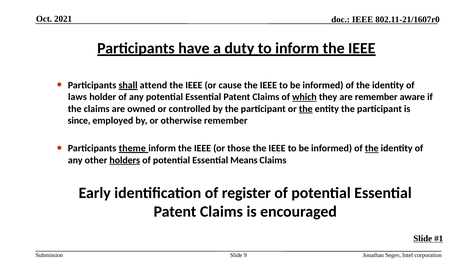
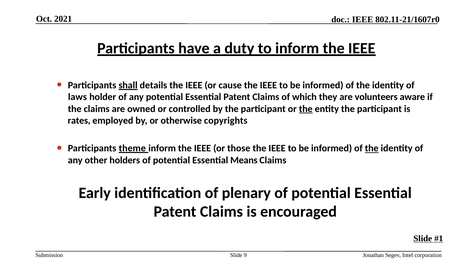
attend: attend -> details (153, 85)
which underline: present -> none (304, 97)
are remember: remember -> volunteers (376, 97)
since: since -> rates (79, 121)
otherwise remember: remember -> copyrights (226, 121)
holders underline: present -> none (125, 160)
register: register -> plenary (246, 193)
